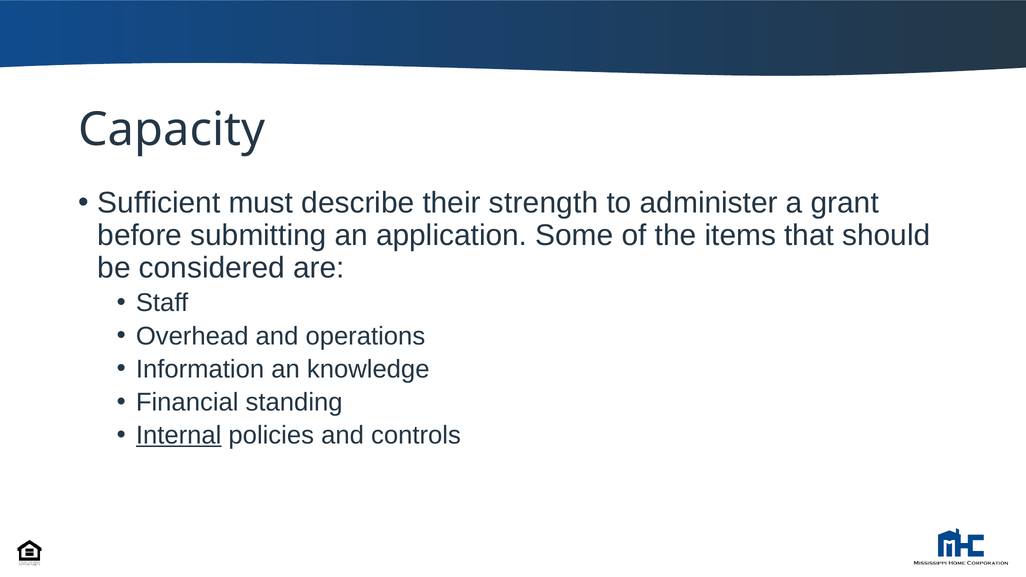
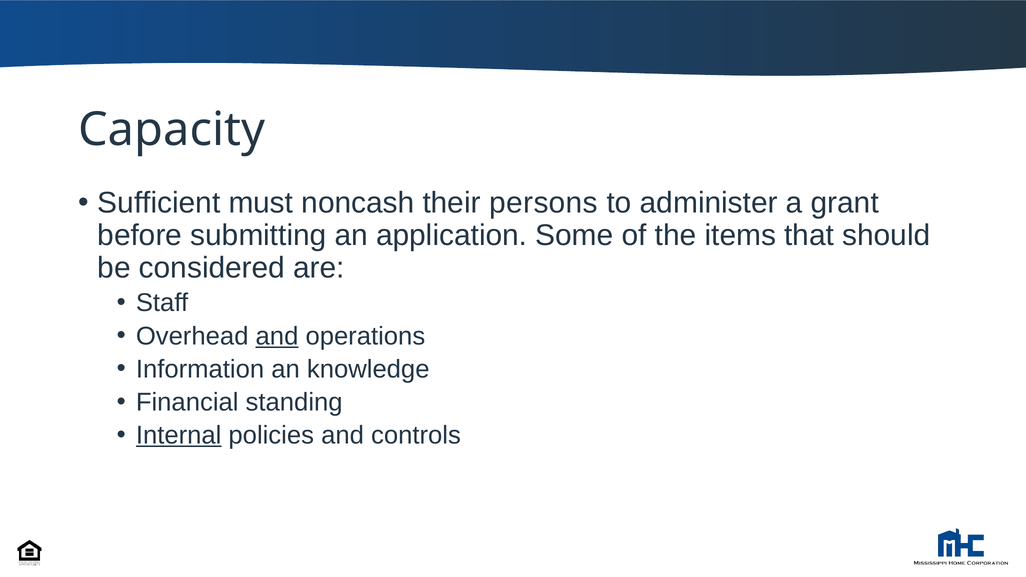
describe: describe -> noncash (358, 203)
strength: strength -> persons (544, 203)
and underline: none -> present (277, 336)
